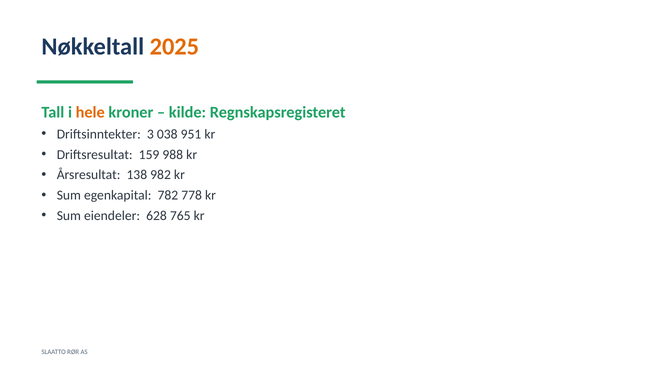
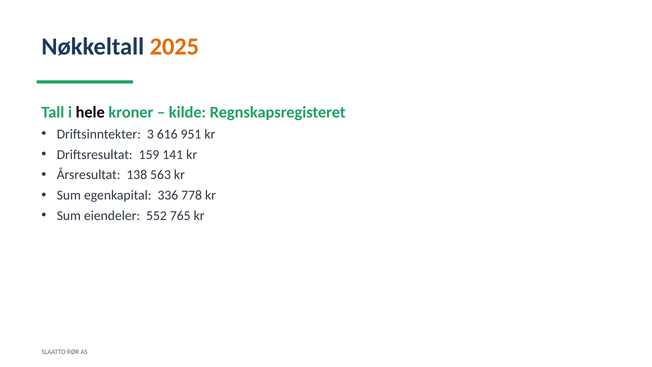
hele colour: orange -> black (90, 112)
038: 038 -> 616 (167, 134)
988: 988 -> 141 (173, 154)
982: 982 -> 563 (161, 175)
782: 782 -> 336 (168, 195)
628: 628 -> 552 (157, 216)
